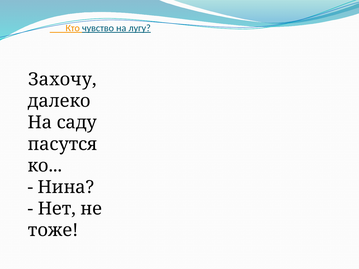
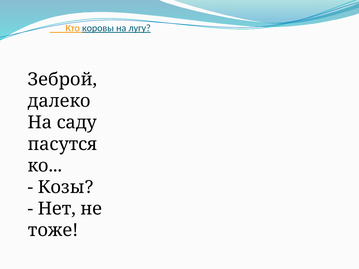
чувство: чувство -> коровы (98, 28)
Захочy: Захочy -> Зеброй (62, 80)
Нина: Нина -> Козы (66, 187)
